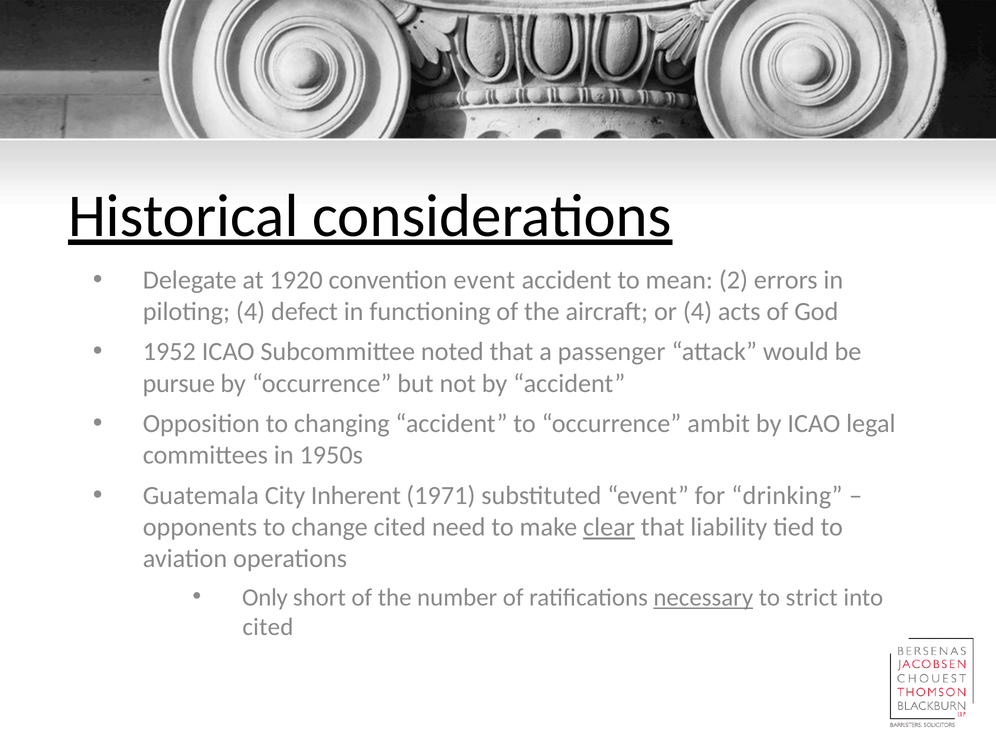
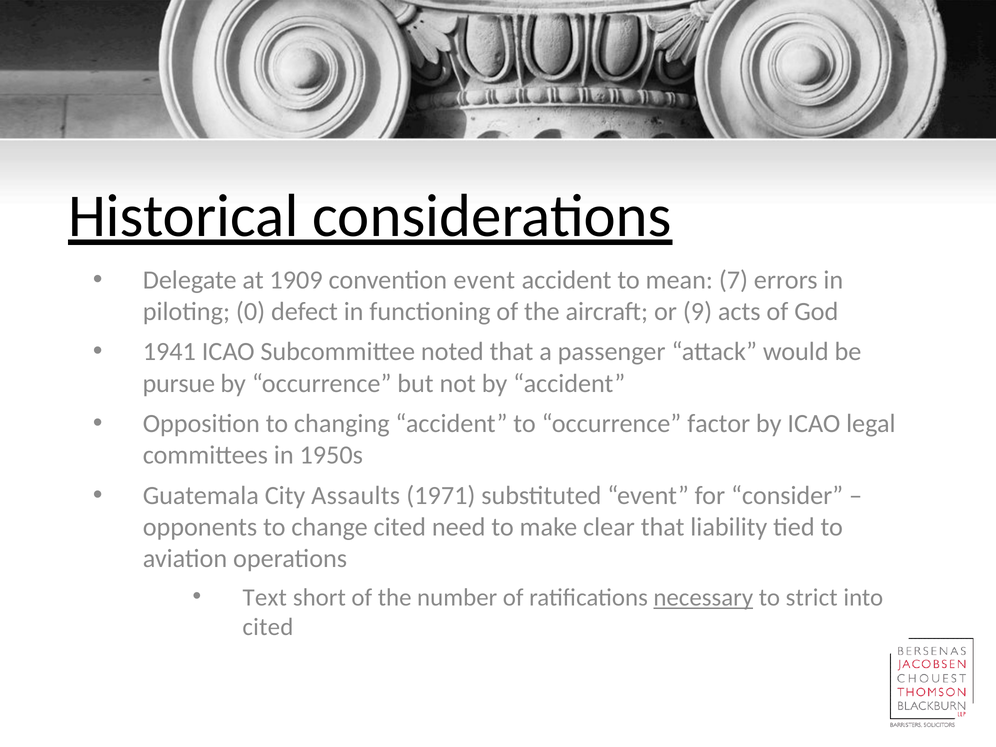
1920: 1920 -> 1909 (296, 280)
2: 2 -> 7 (733, 280)
piloting 4: 4 -> 0 (251, 311)
or 4: 4 -> 9 (697, 311)
1952: 1952 -> 1941 (169, 352)
ambit: ambit -> factor (719, 424)
Inherent: Inherent -> Assaults (356, 496)
drinking: drinking -> consider (787, 496)
clear underline: present -> none (609, 527)
Only: Only -> Text (265, 597)
